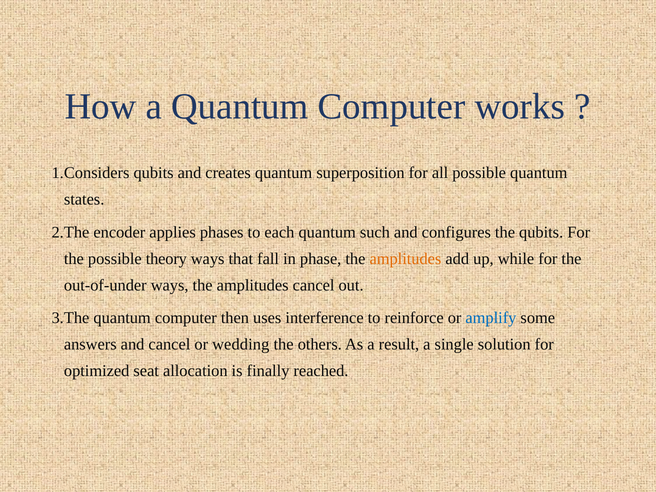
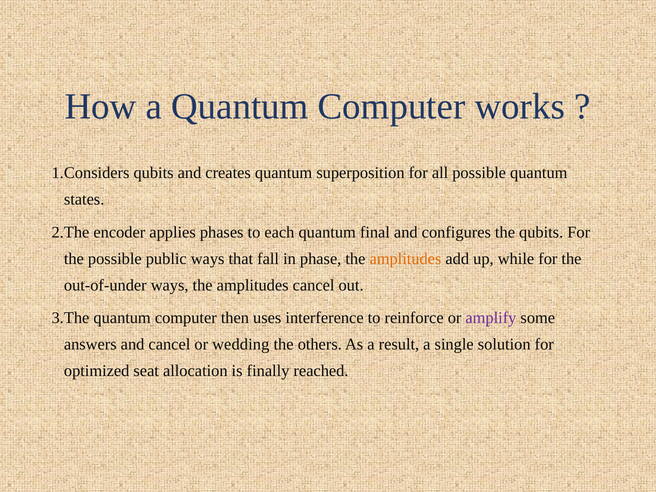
such: such -> final (375, 232)
theory: theory -> public (166, 259)
amplify colour: blue -> purple (491, 318)
